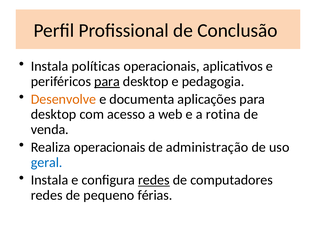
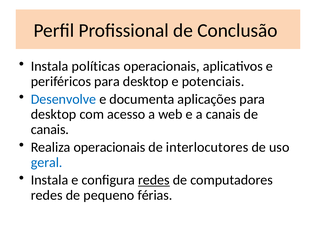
para underline: present -> none (107, 81)
pedagogia: pedagogia -> potenciais (213, 81)
Desenvolve colour: orange -> blue (63, 99)
a rotina: rotina -> canais (223, 114)
venda: venda -> canais (50, 130)
administração: administração -> interlocutores (207, 147)
